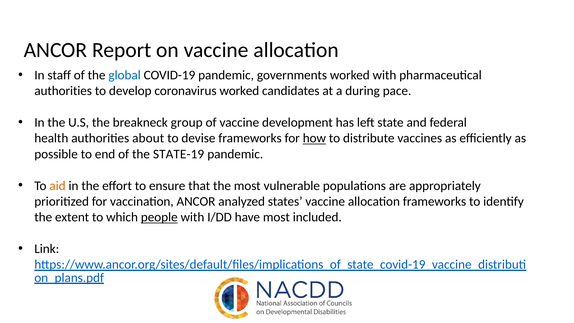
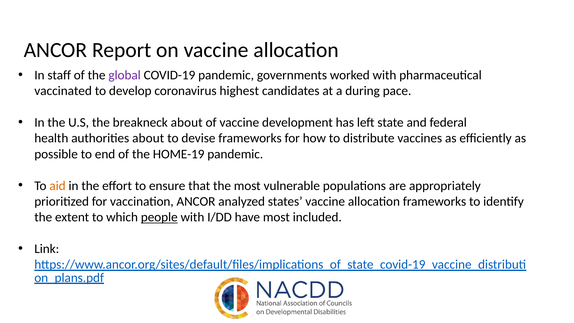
global colour: blue -> purple (125, 75)
authorities: authorities -> vaccinated (63, 91)
coronavirus worked: worked -> highest (239, 91)
breakneck group: group -> about (187, 122)
how underline: present -> none (314, 138)
STATE-19: STATE-19 -> HOME-19 (179, 154)
